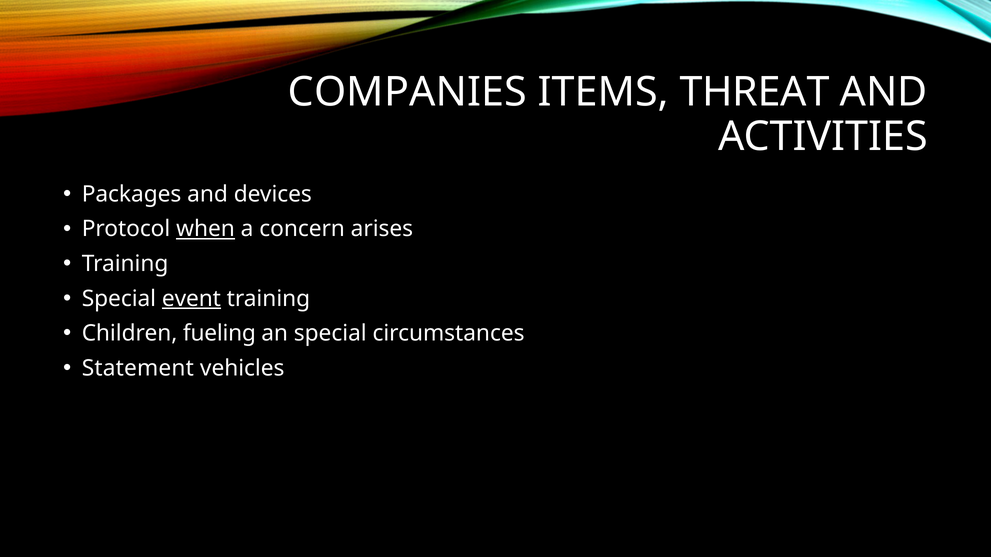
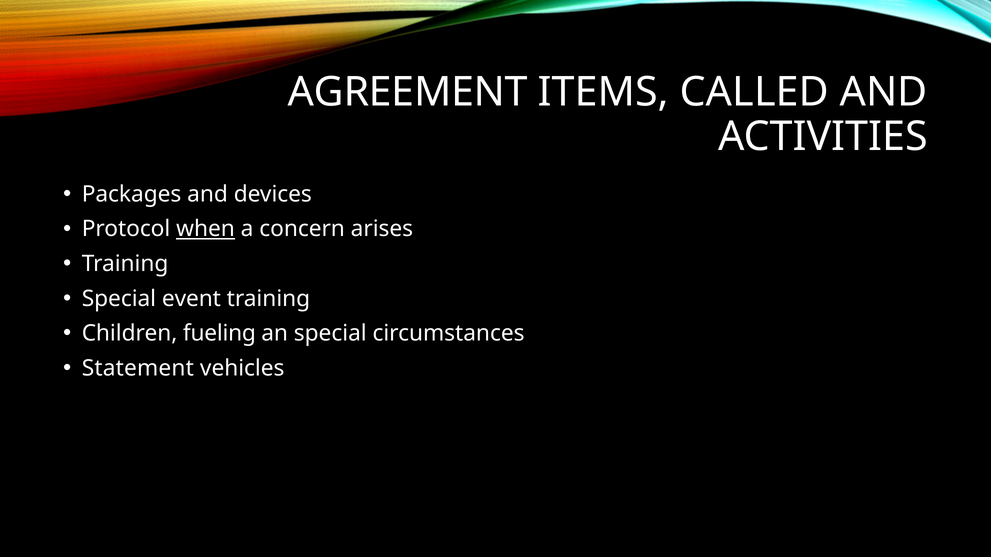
COMPANIES: COMPANIES -> AGREEMENT (408, 92)
THREAT: THREAT -> CALLED (754, 92)
event underline: present -> none (191, 299)
